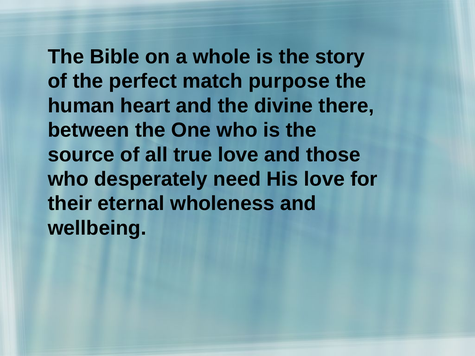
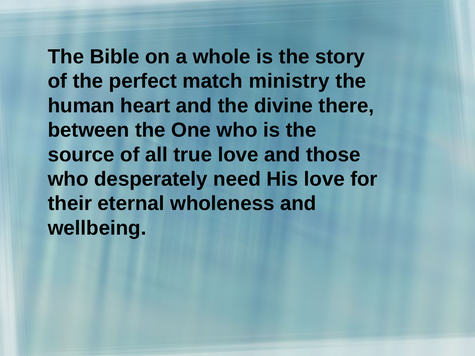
purpose: purpose -> ministry (289, 81)
